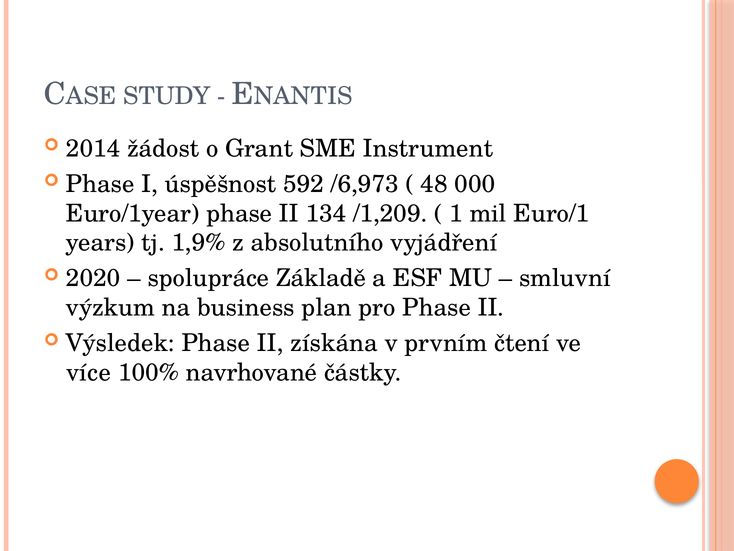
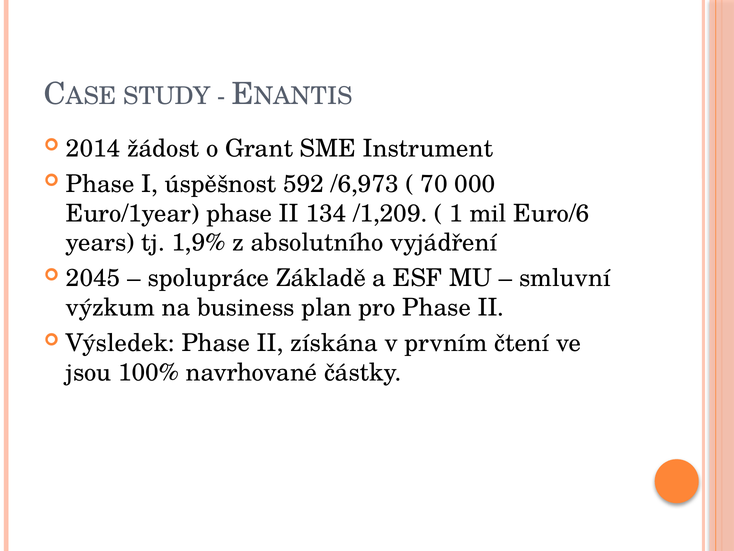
48: 48 -> 70 (434, 184)
Euro/1: Euro/1 -> Euro/6 (551, 213)
2020: 2020 -> 2045 (93, 278)
více: více -> jsou (89, 372)
